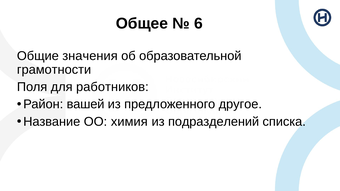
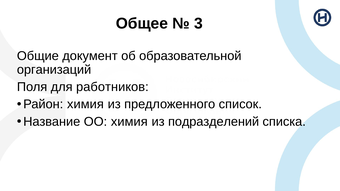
6: 6 -> 3 (198, 24)
значения: значения -> документ (90, 56)
грамотности: грамотности -> организаций (54, 70)
Район вашей: вашей -> химия (85, 104)
другое: другое -> список (240, 104)
